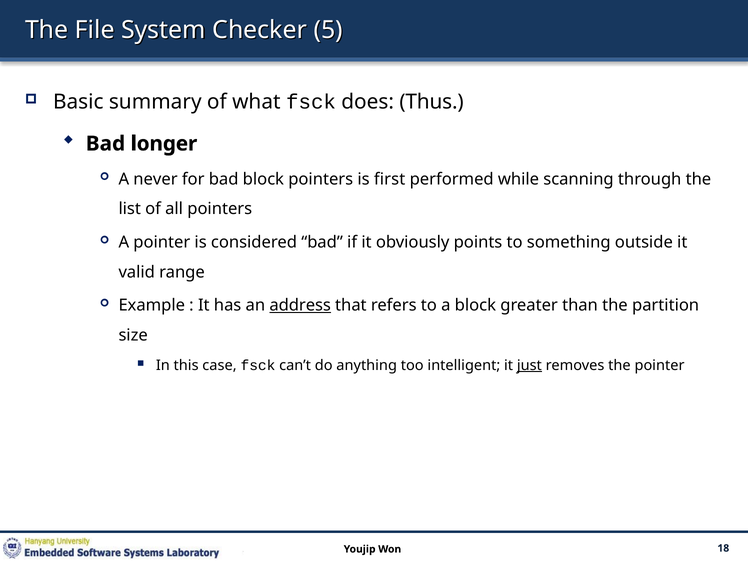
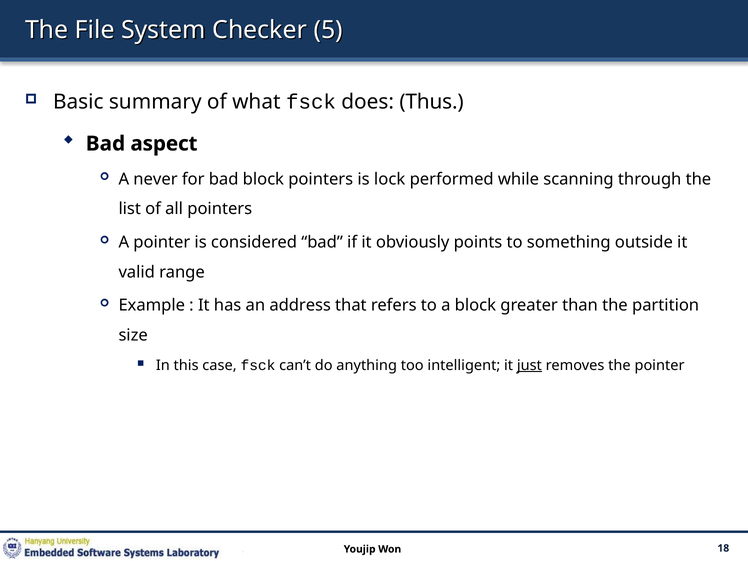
longer: longer -> aspect (164, 144)
first: first -> lock (390, 179)
address underline: present -> none (300, 305)
